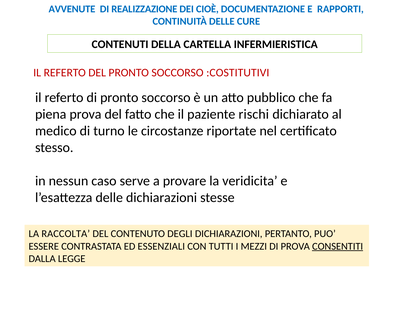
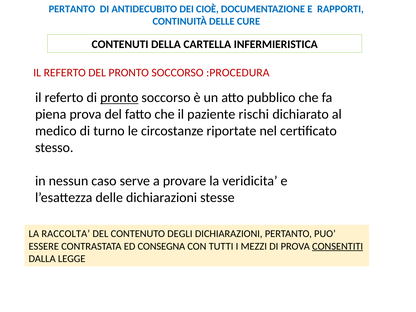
AVVENUTE: AVVENUTE -> PERTANTO (72, 9)
REALIZZAZIONE: REALIZZAZIONE -> ANTIDECUBITO (144, 9)
:COSTITUTIVI: :COSTITUTIVI -> :PROCEDURA (238, 73)
pronto underline: none -> present (119, 98)
ESSENZIALI: ESSENZIALI -> CONSEGNA (161, 246)
